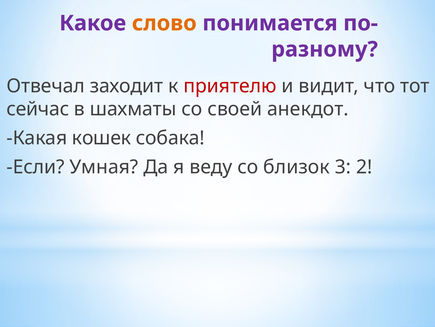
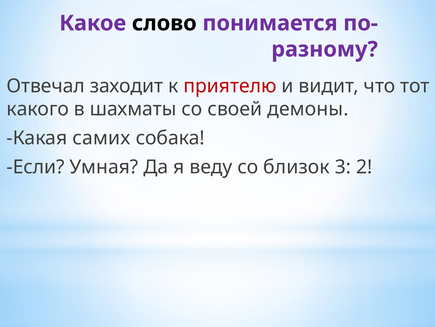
слово colour: orange -> black (164, 23)
сейчас: сейчас -> какого (38, 109)
анекдот: анекдот -> демоны (308, 109)
кошек: кошек -> самих (101, 138)
